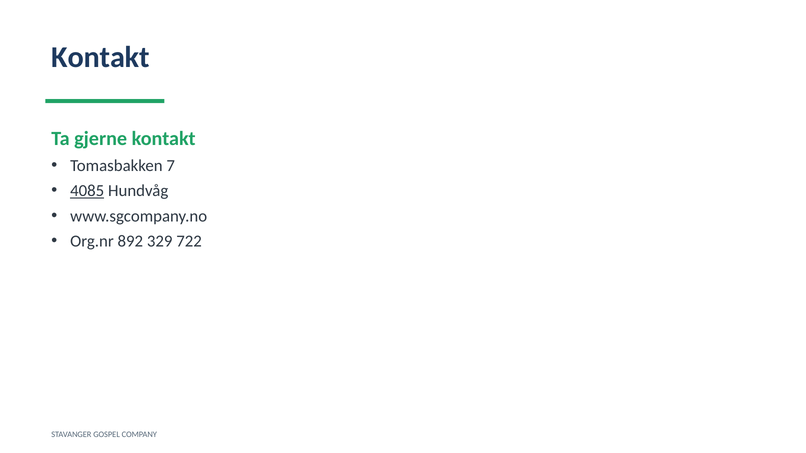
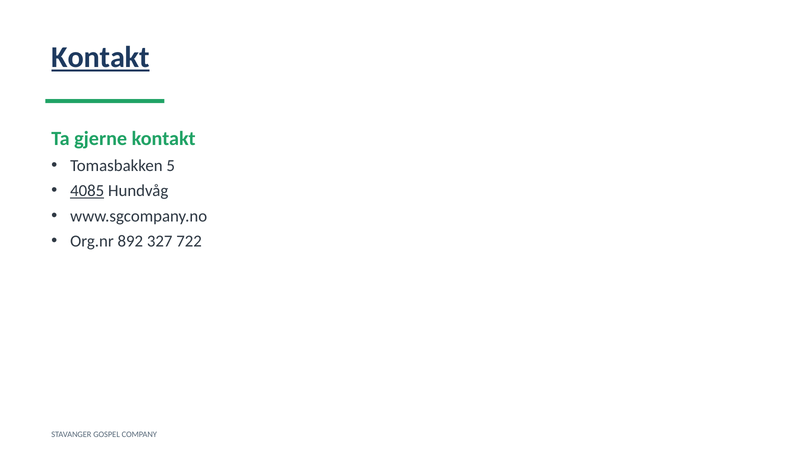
Kontakt underline: none -> present (100, 58)
7: 7 -> 5 (171, 166)
329: 329 -> 327 (160, 241)
